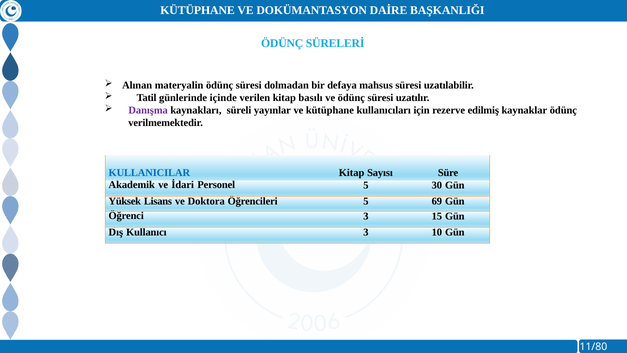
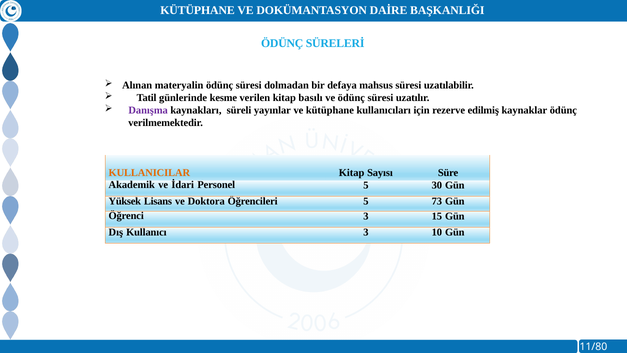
içinde: içinde -> kesme (223, 98)
KULLANICILAR colour: blue -> orange (149, 173)
69: 69 -> 73 (437, 201)
